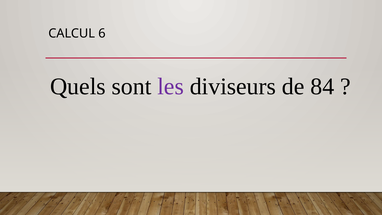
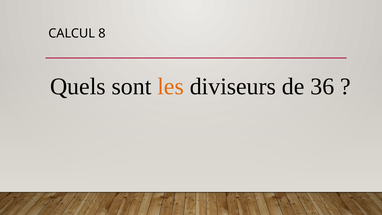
6: 6 -> 8 (102, 33)
les colour: purple -> orange (171, 86)
84: 84 -> 36 (322, 86)
